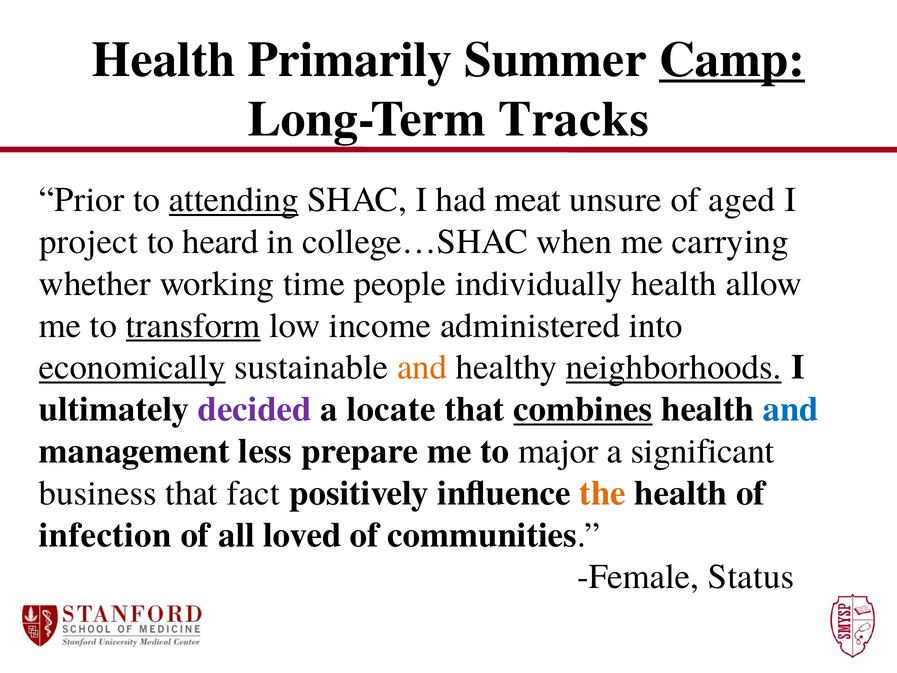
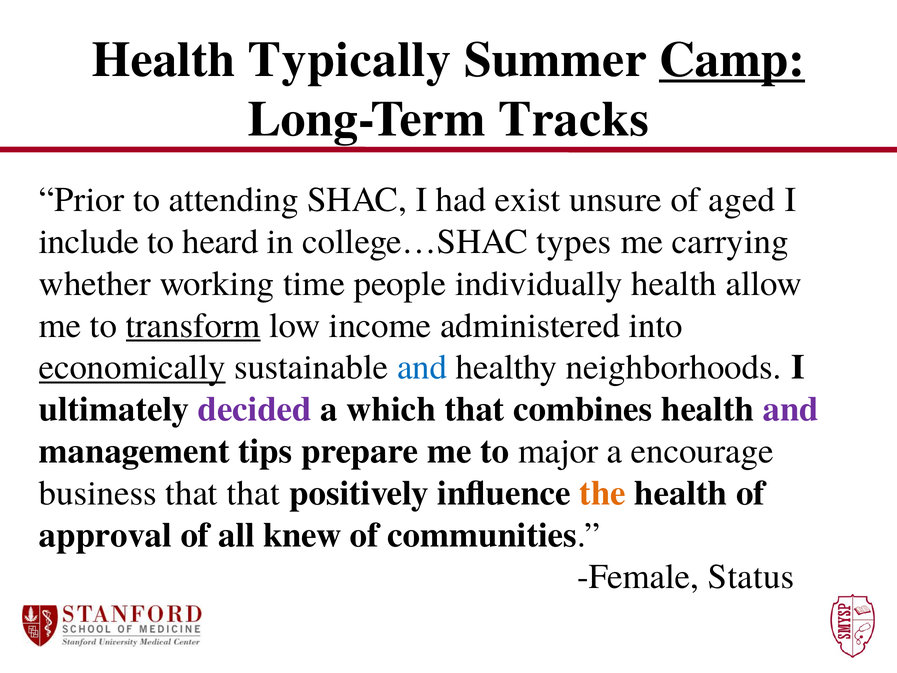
Primarily: Primarily -> Typically (350, 60)
attending underline: present -> none (234, 200)
meat: meat -> exist (528, 200)
project: project -> include (89, 242)
when: when -> types (574, 242)
and colour: orange -> blue (422, 367)
neighborhoods underline: present -> none (674, 367)
locate: locate -> which (391, 409)
combines underline: present -> none (583, 409)
and colour: blue -> purple (791, 409)
less: less -> tips (265, 451)
significant: significant -> encourage (702, 451)
that fact: fact -> that (253, 493)
infection: infection -> approval (105, 535)
loved: loved -> knew (302, 535)
